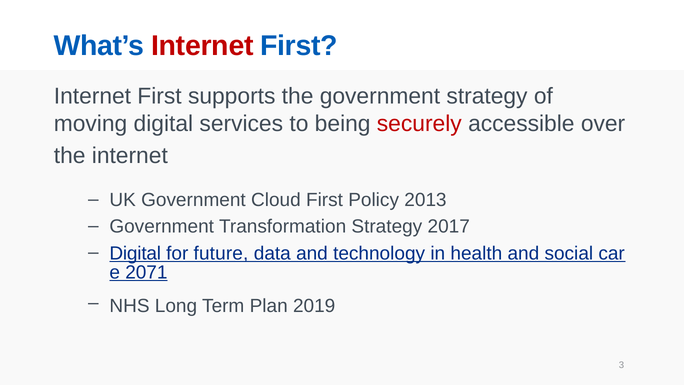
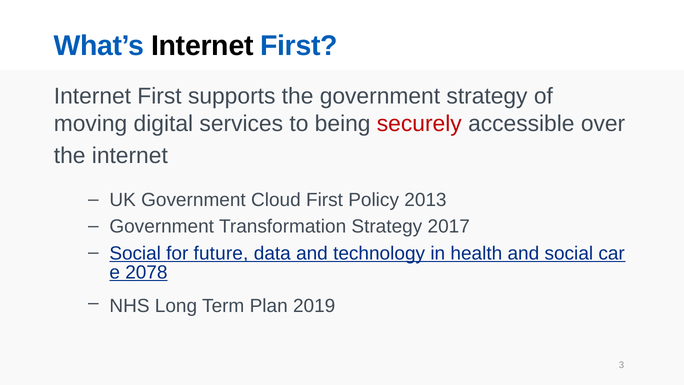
Internet colour: red -> black (202, 46)
Digital: Digital -> Social (135, 253)
2071: 2071 -> 2078 (146, 272)
